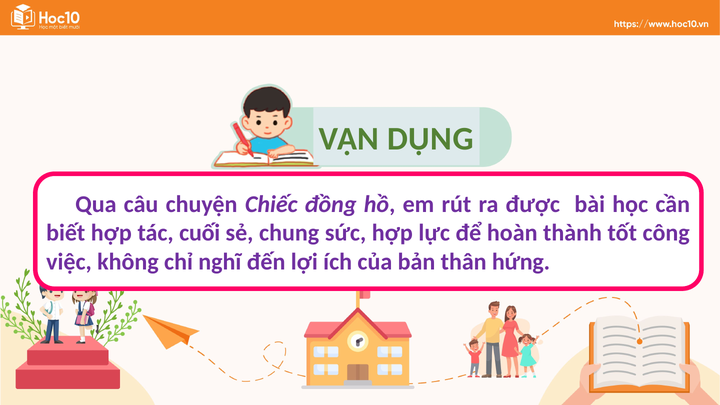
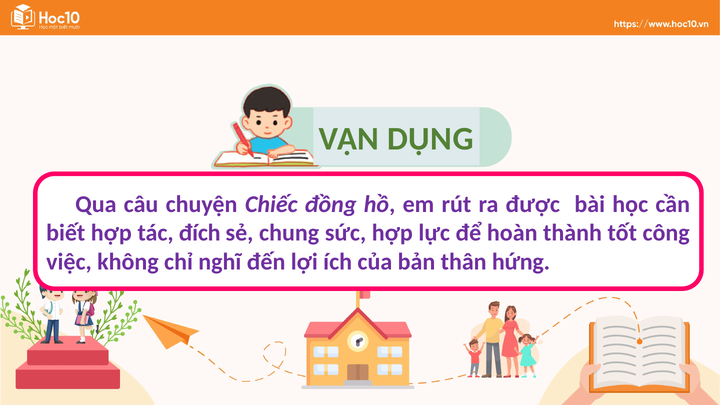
cuối: cuối -> đích (200, 233)
